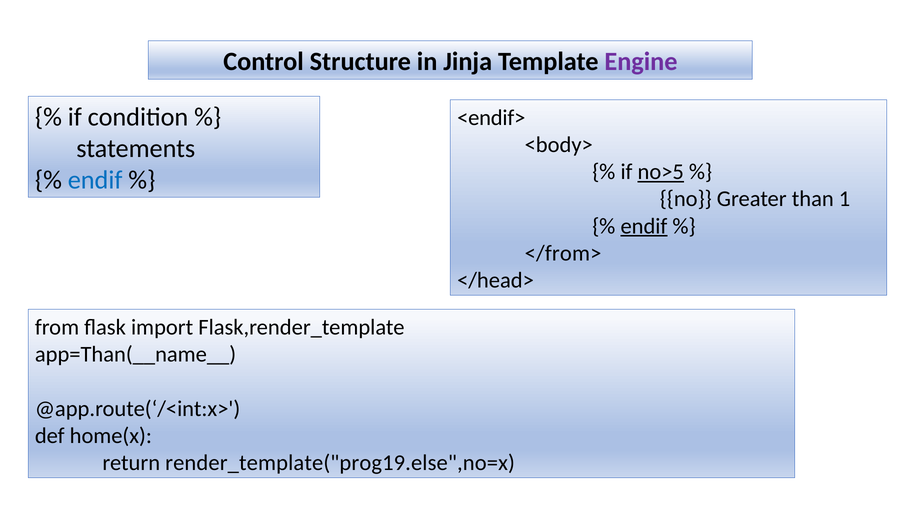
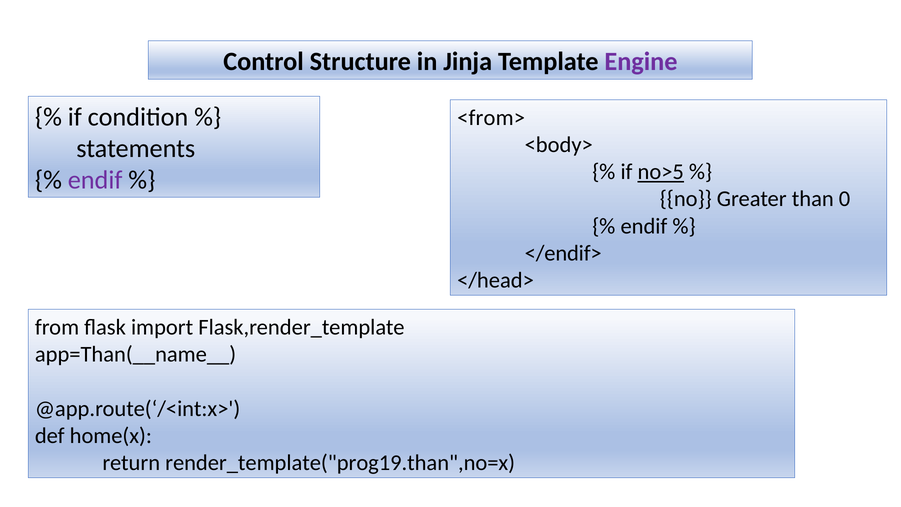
<endif>: <endif> -> <from> (491, 118)
endif colour: blue -> purple (95, 180)
1: 1 -> 0 (845, 199)
endif underline: present -> none (644, 226)
</from>: </from> -> </endif> (563, 253)
render_template("prog19.else",no=x: render_template("prog19.else",no=x -> render_template("prog19.than",no=x (340, 463)
